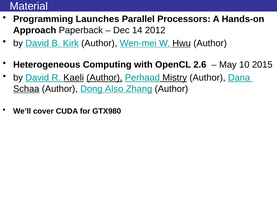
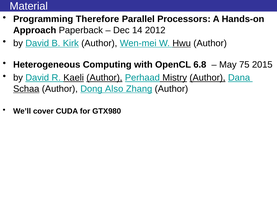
Launches: Launches -> Therefore (97, 19)
2.6: 2.6 -> 6.8 (200, 65)
10: 10 -> 75 (244, 65)
Author underline: none -> present (207, 78)
